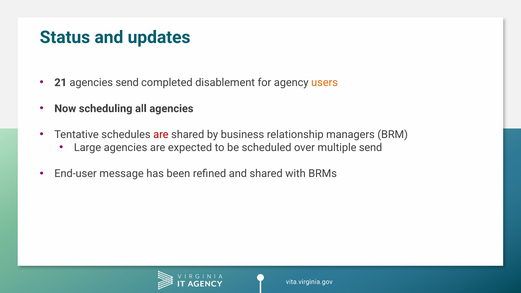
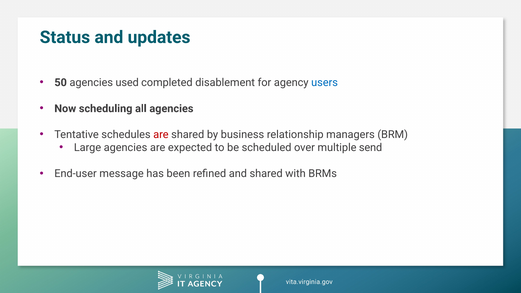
21: 21 -> 50 (61, 83)
agencies send: send -> used (127, 83)
users colour: orange -> blue (325, 83)
